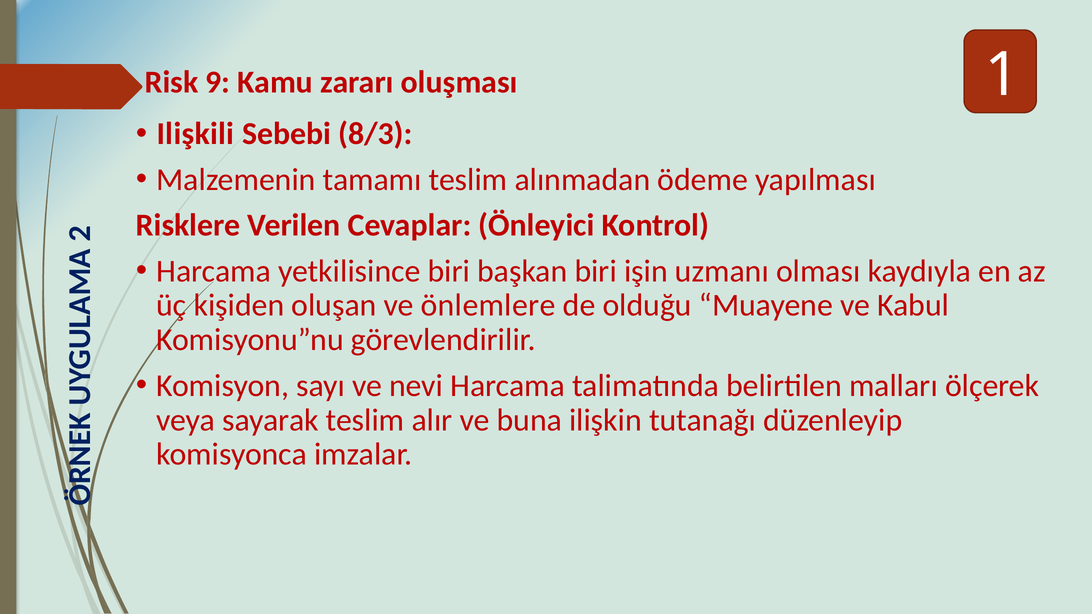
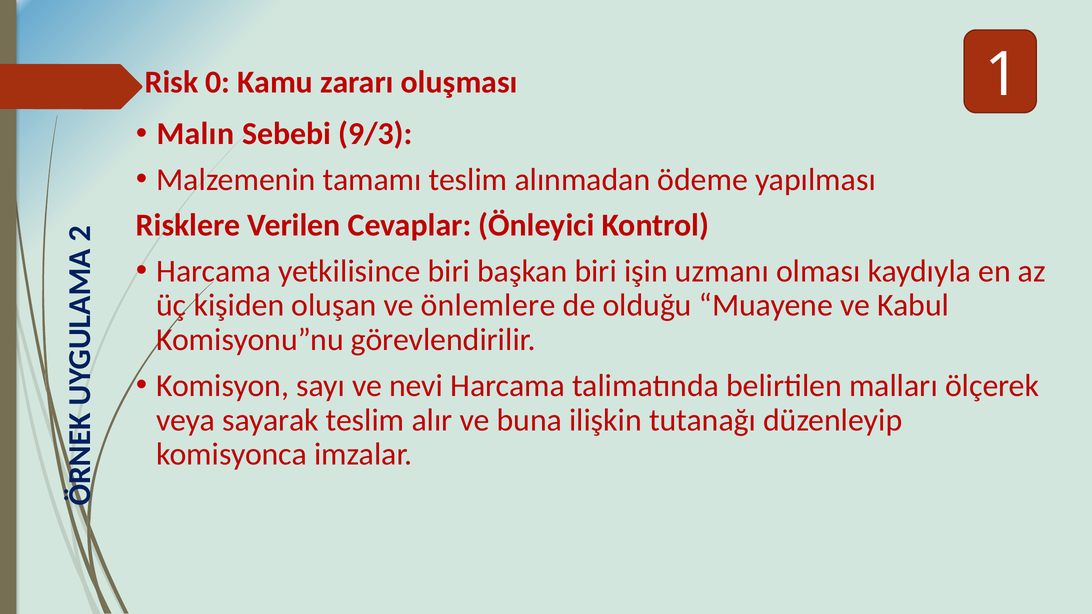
9: 9 -> 0 (218, 82)
Ilişkili: Ilişkili -> Malın (195, 134)
8/3: 8/3 -> 9/3 (375, 134)
